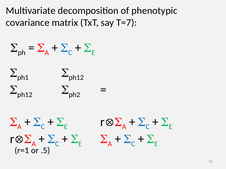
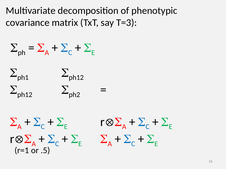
T=7: T=7 -> T=3 (127, 23)
